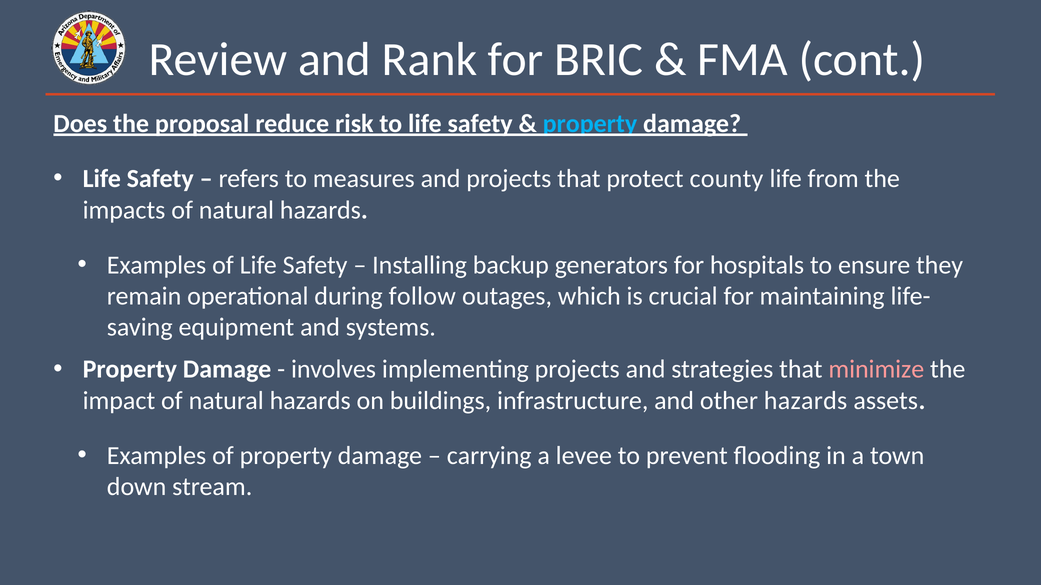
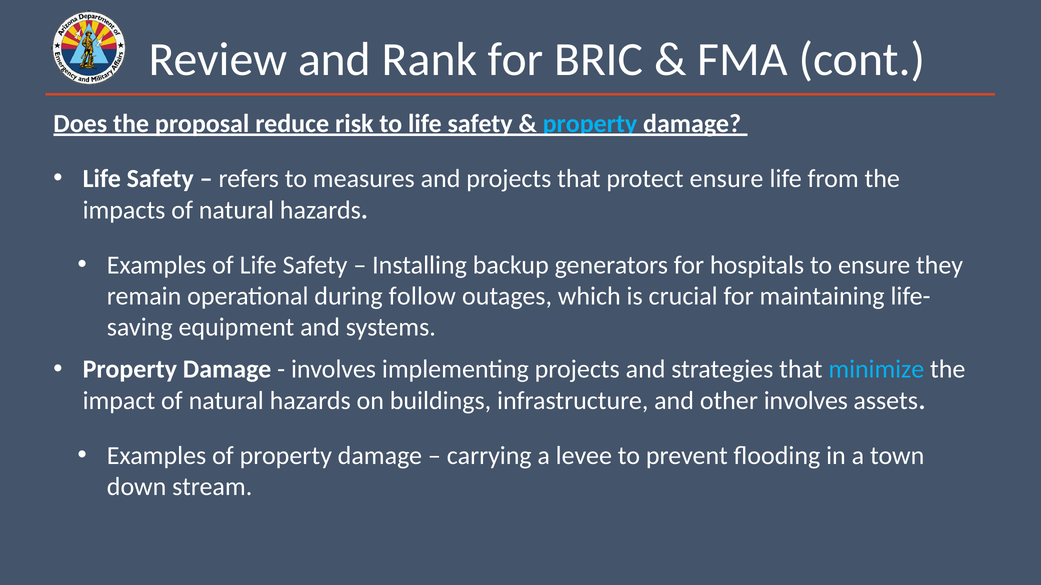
protect county: county -> ensure (726, 179)
minimize colour: pink -> light blue (876, 370)
other hazards: hazards -> involves (806, 401)
